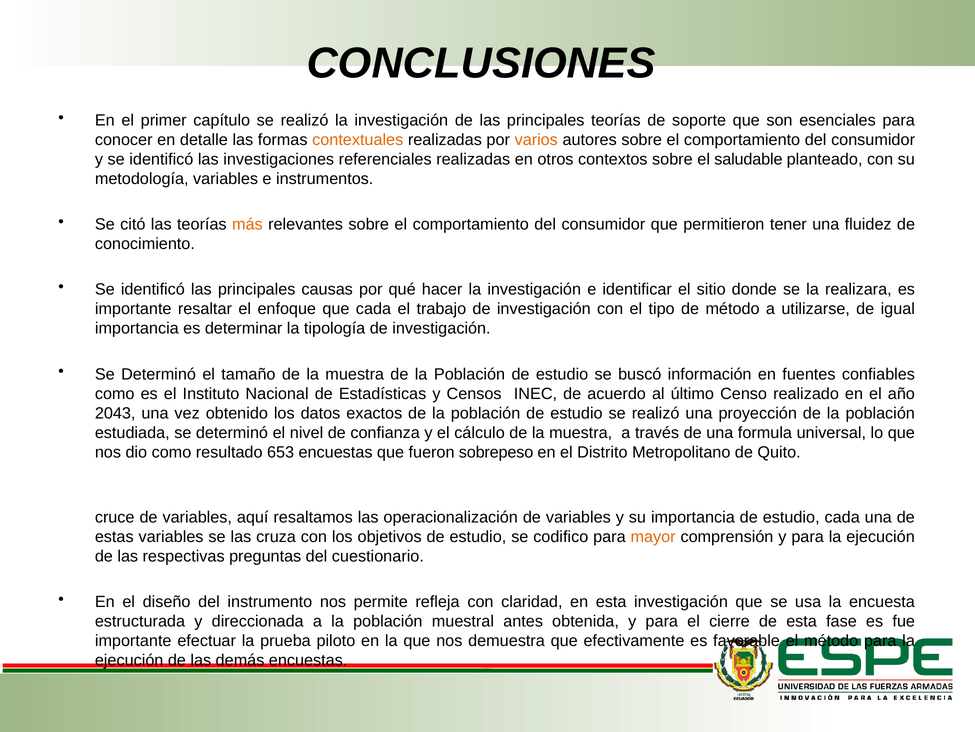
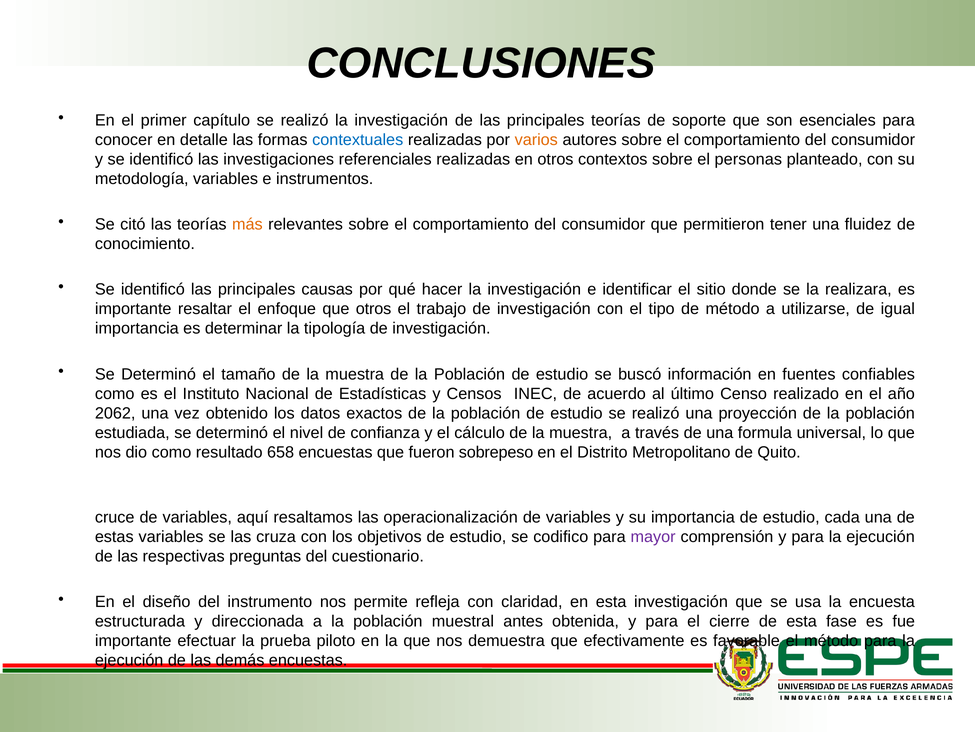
contextuales colour: orange -> blue (358, 140)
saludable: saludable -> personas (748, 159)
que cada: cada -> otros (374, 309)
2043: 2043 -> 2062 (115, 413)
653: 653 -> 658 (281, 452)
mayor colour: orange -> purple (653, 536)
